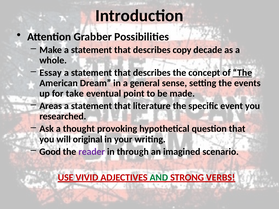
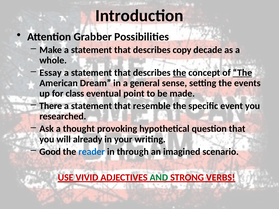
the underline: none -> present (179, 73)
take: take -> class (75, 94)
Areas: Areas -> There (51, 106)
literature: literature -> resemble (152, 106)
original: original -> already (88, 139)
reader colour: purple -> blue (92, 152)
